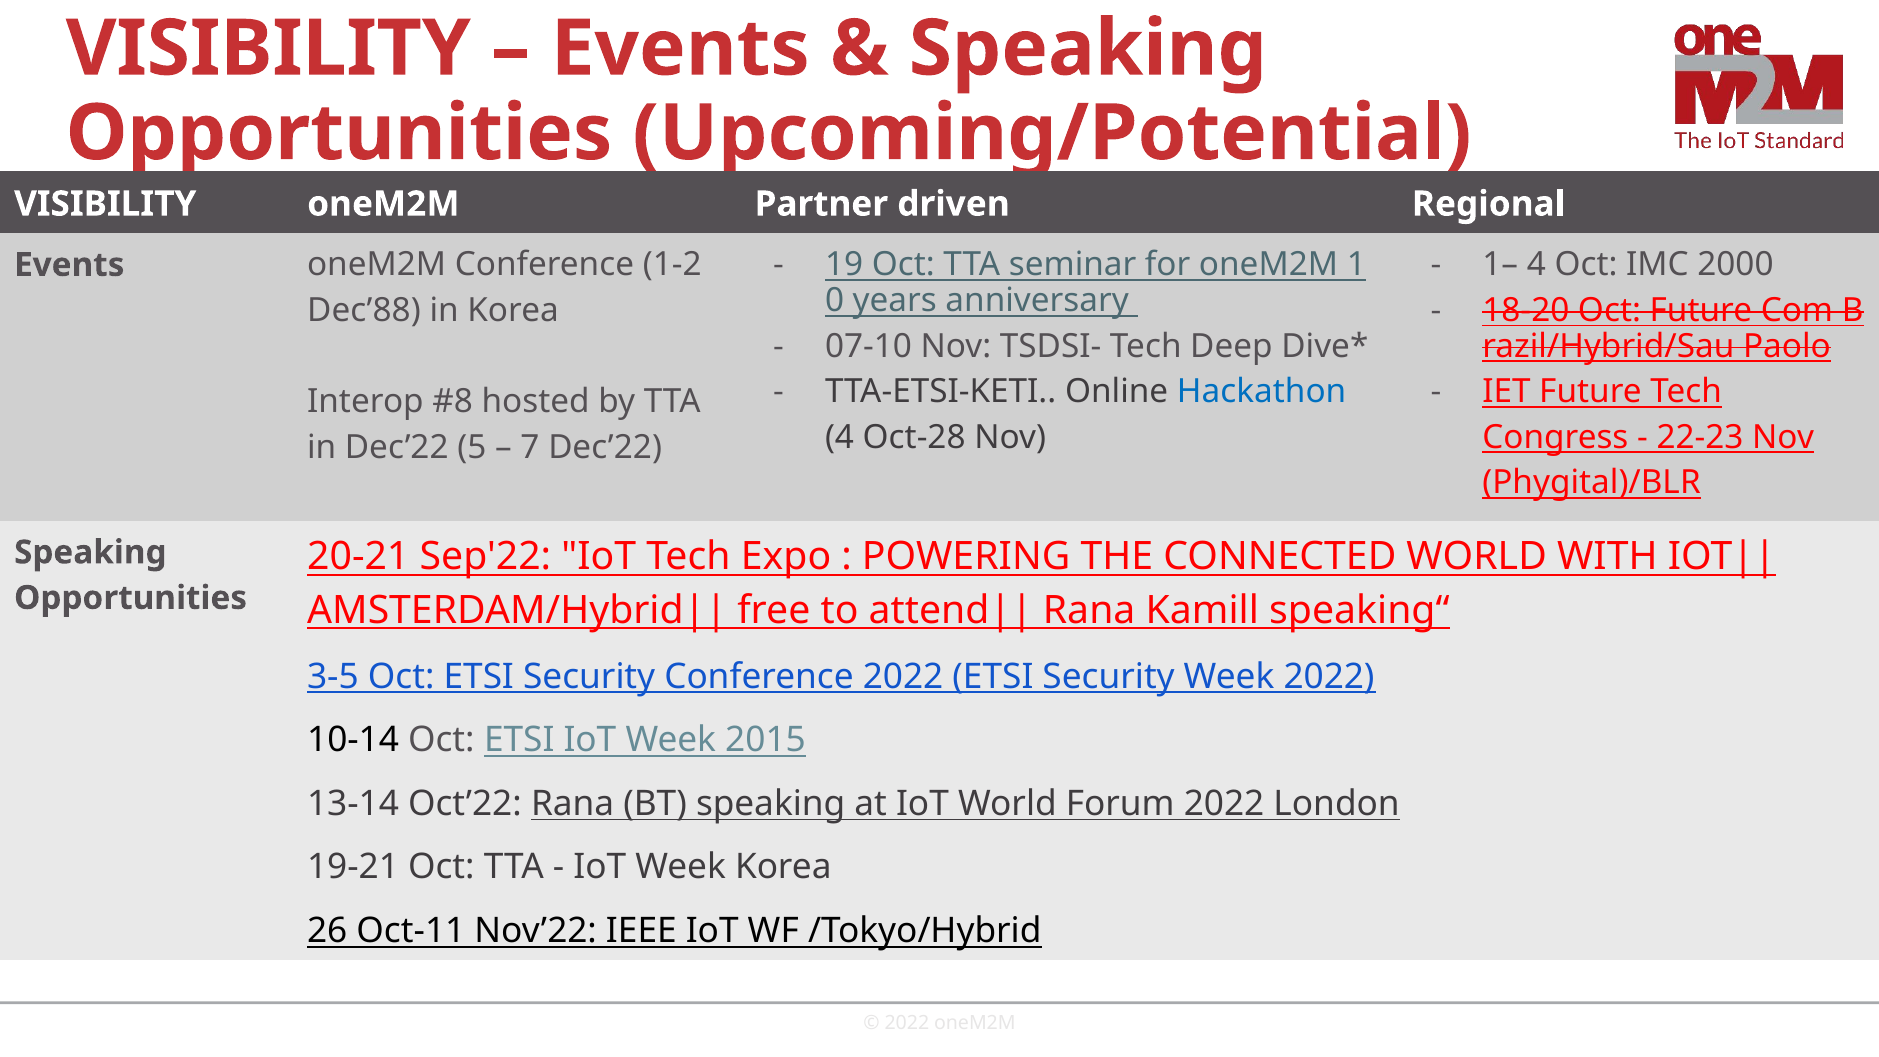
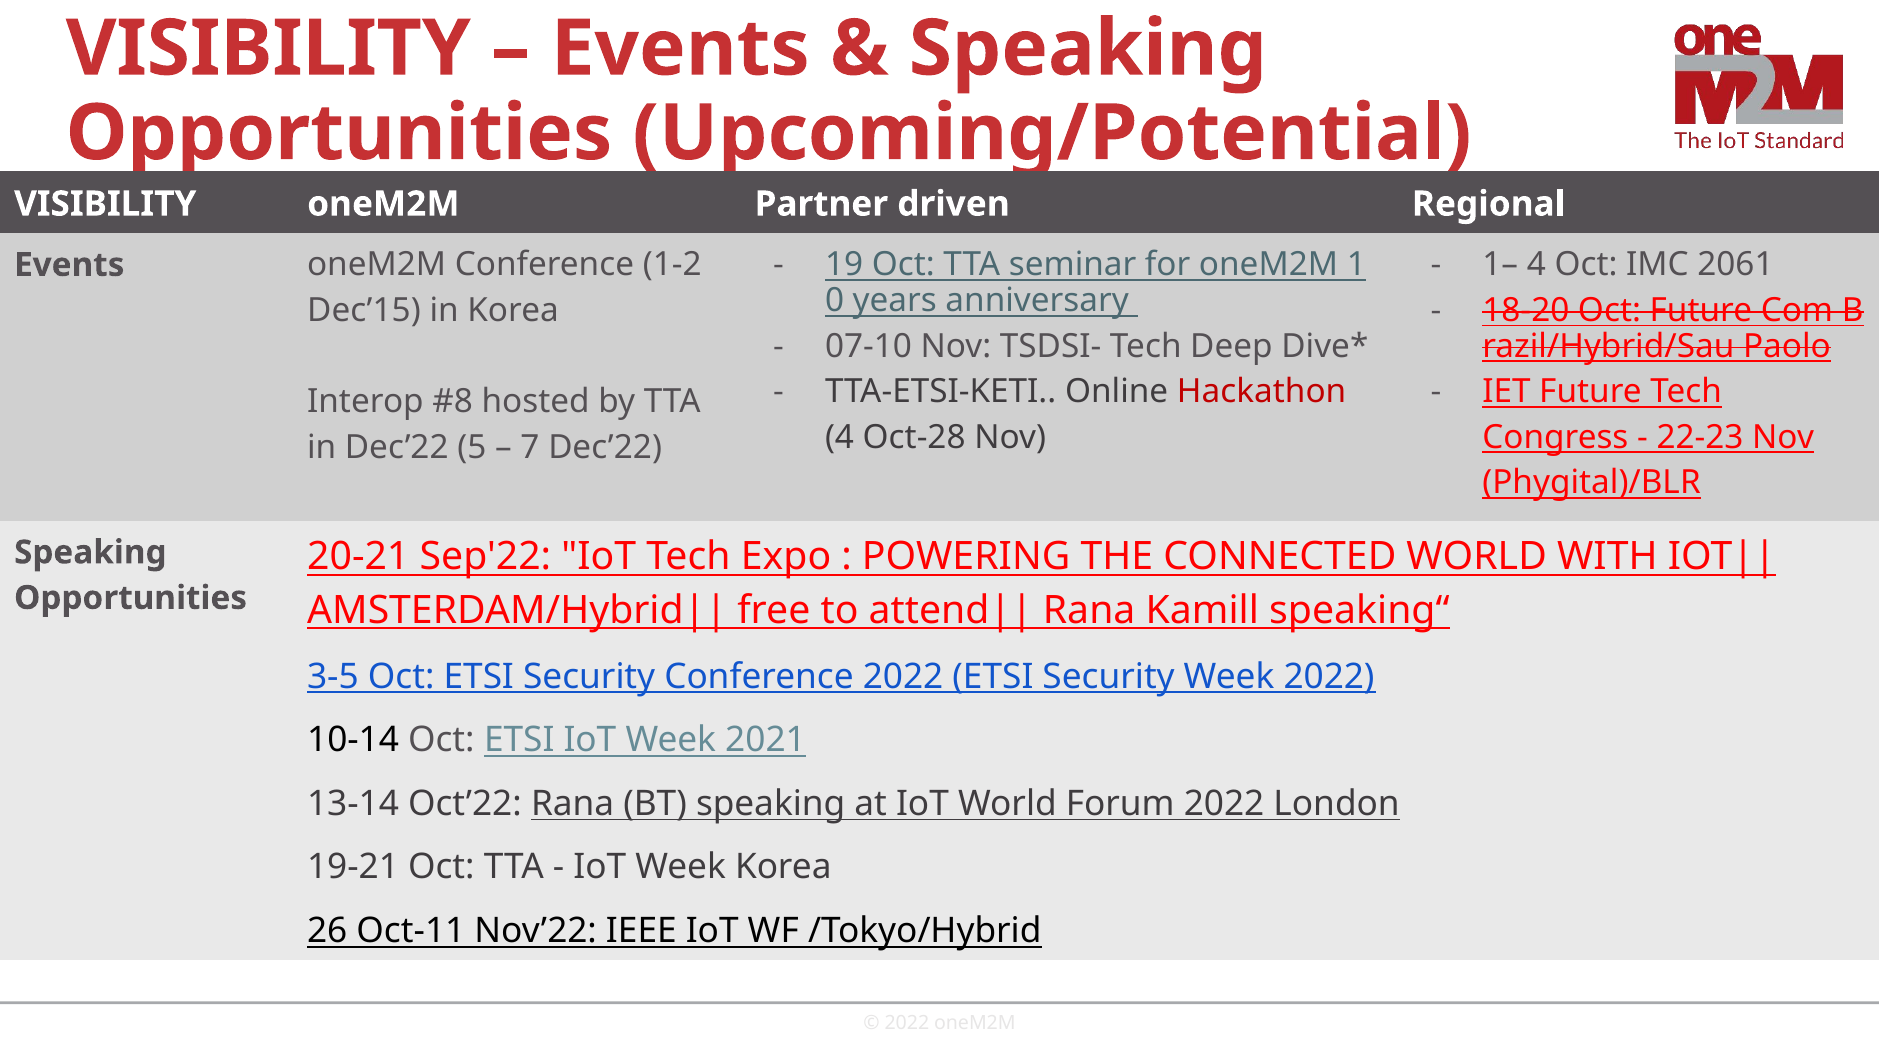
2000: 2000 -> 2061 (1735, 265)
Dec’88: Dec’88 -> Dec’15 (364, 310)
Hackathon colour: blue -> red (1262, 392)
2015: 2015 -> 2021 (766, 740)
